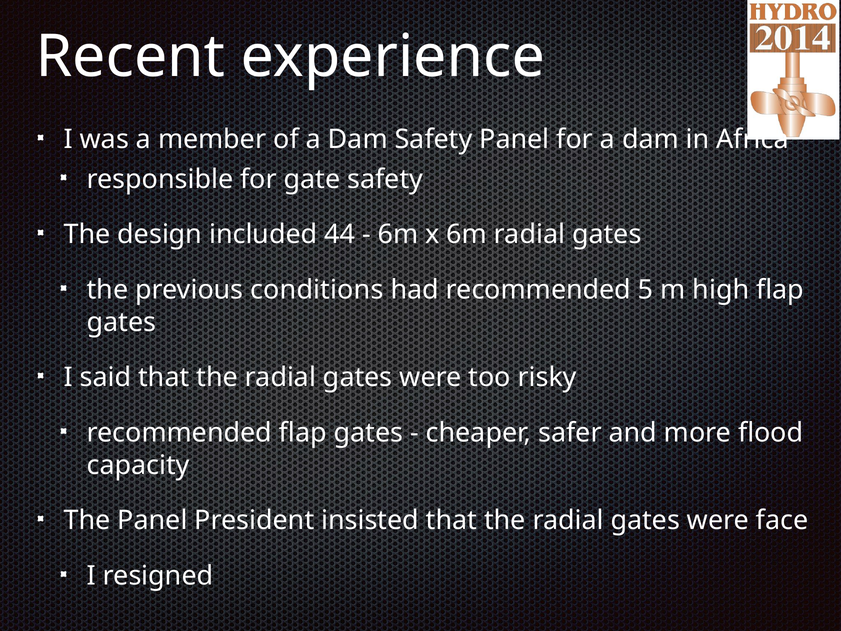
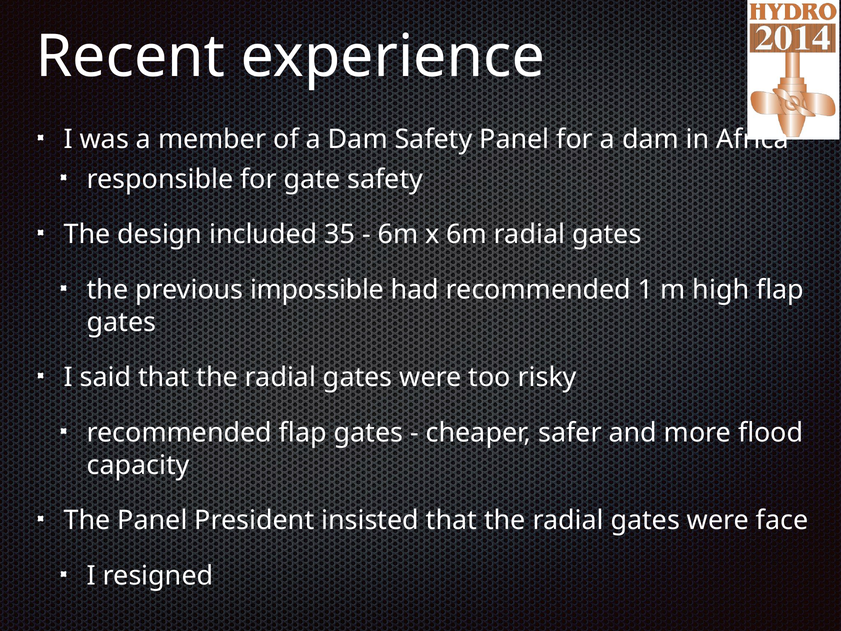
44: 44 -> 35 (340, 234)
conditions: conditions -> impossible (317, 290)
5: 5 -> 1 (646, 290)
